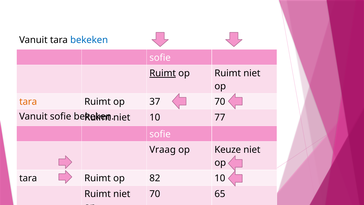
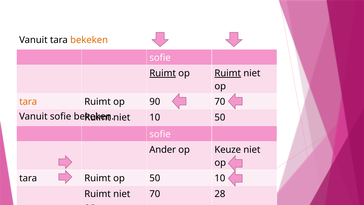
bekeken colour: blue -> orange (89, 40)
Ruimt underline: none -> present (228, 73)
37: 37 -> 90 (155, 102)
10 77: 77 -> 50 (220, 117)
Vraag: Vraag -> Ander (163, 150)
op 82: 82 -> 50 (155, 178)
65: 65 -> 28 (220, 194)
